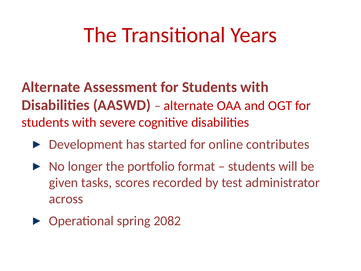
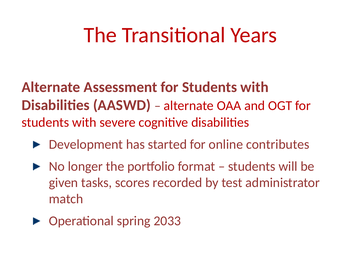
across: across -> match (66, 199)
2082: 2082 -> 2033 (167, 221)
